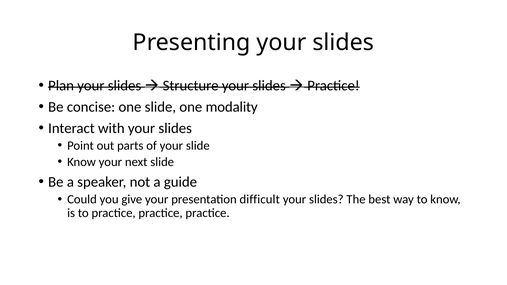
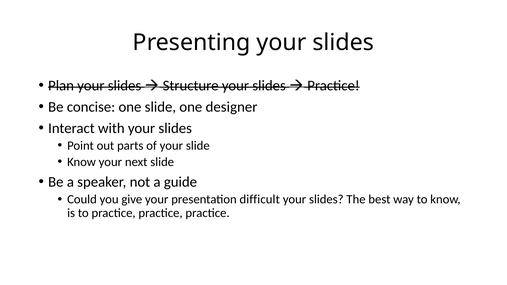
modality: modality -> designer (232, 107)
